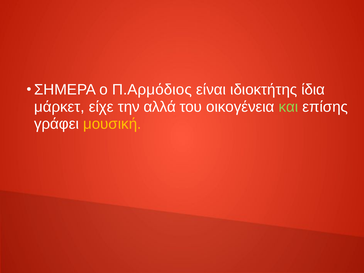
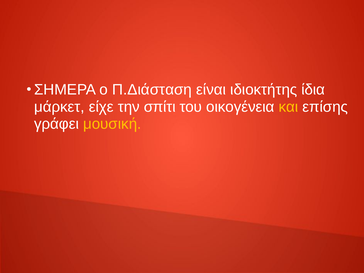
Π.Αρμόδιος: Π.Αρμόδιος -> Π.Διάσταση (152, 90)
αλλά: αλλά -> σπίτι (160, 107)
και colour: light green -> yellow (288, 107)
